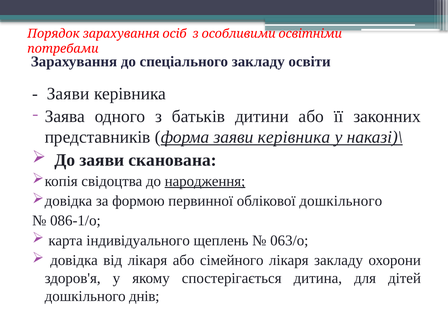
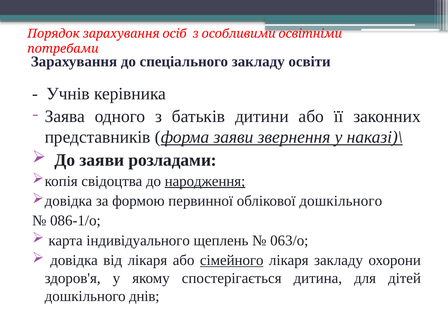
Заяви: Заяви -> Учнів (68, 94)
форма заяви керівника: керівника -> звернення (294, 137)
сканована: сканована -> розладами (173, 160)
сімейного underline: none -> present (232, 260)
